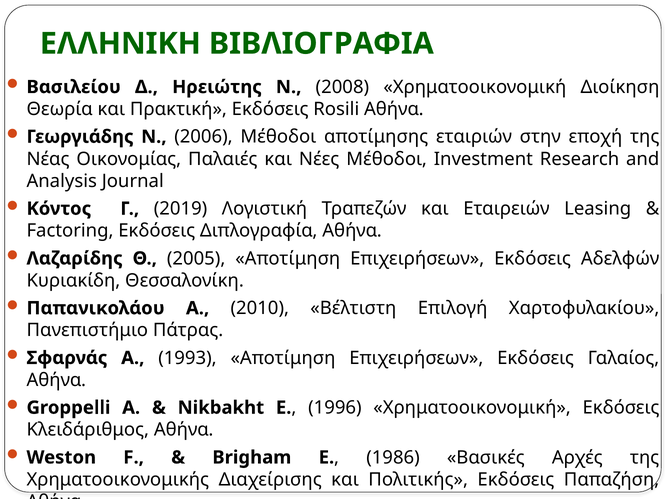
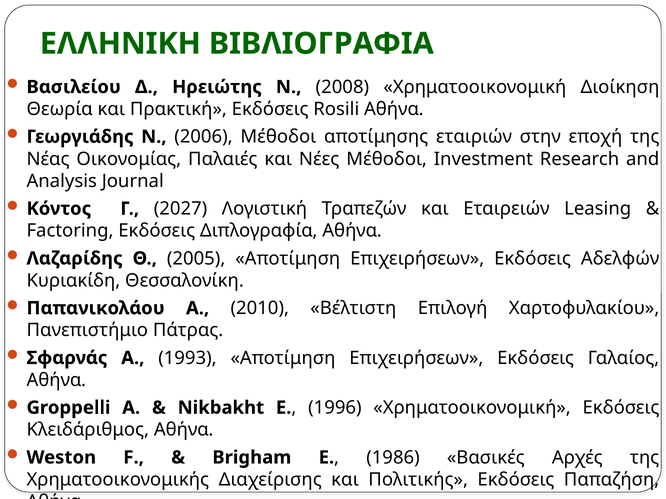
2019: 2019 -> 2027 (181, 209)
